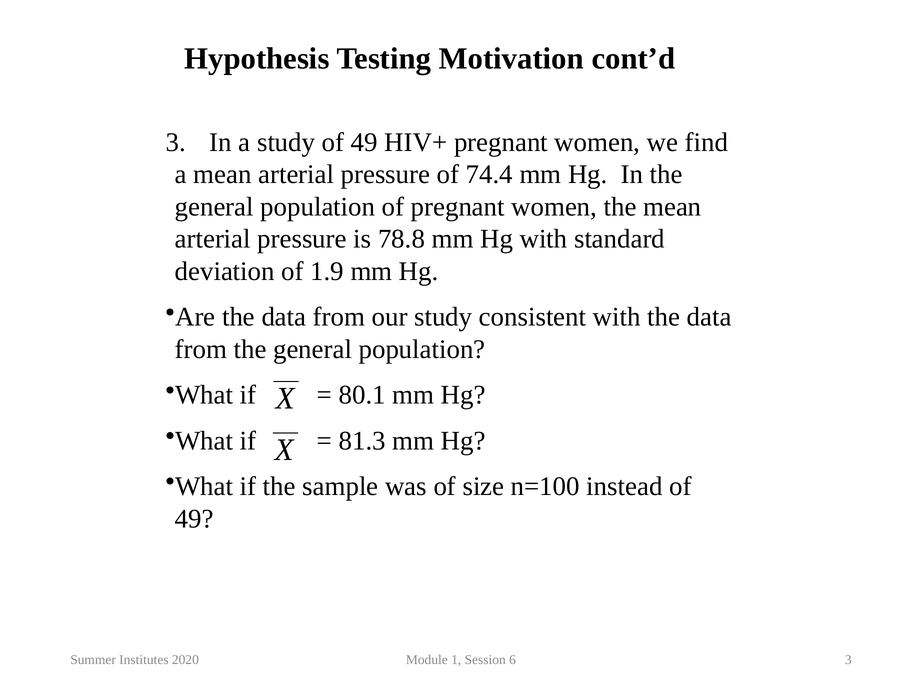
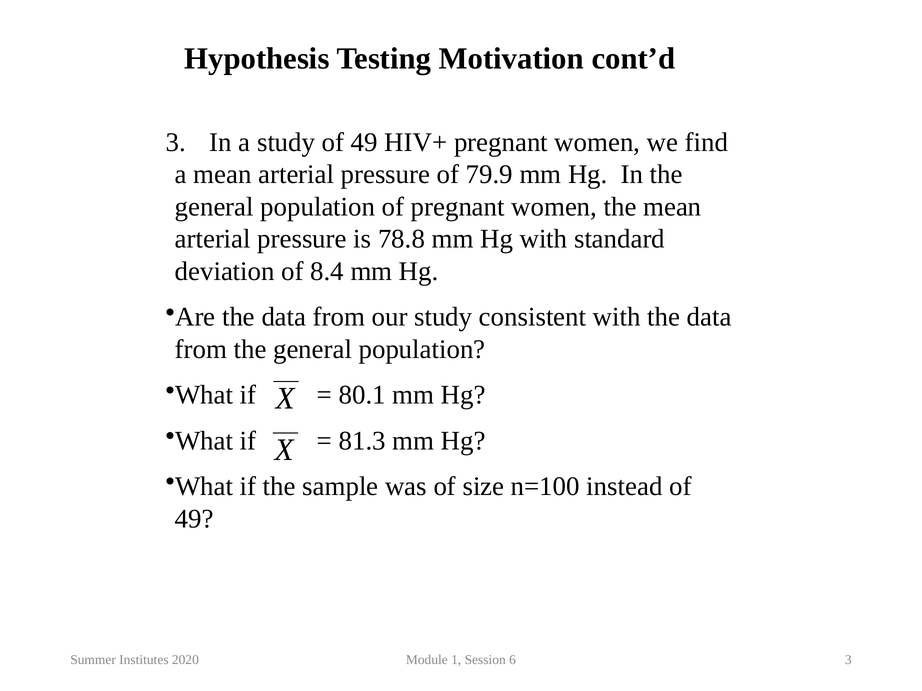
74.4: 74.4 -> 79.9 (489, 175)
1.9: 1.9 -> 8.4 (327, 272)
